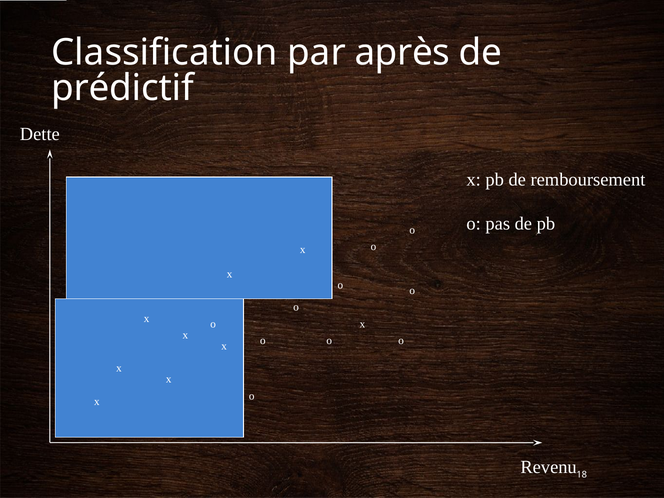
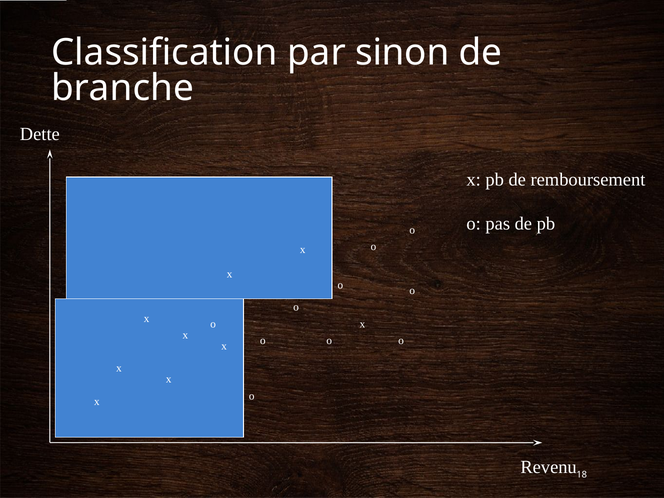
après: après -> sinon (402, 53)
prédictif: prédictif -> branche (122, 88)
